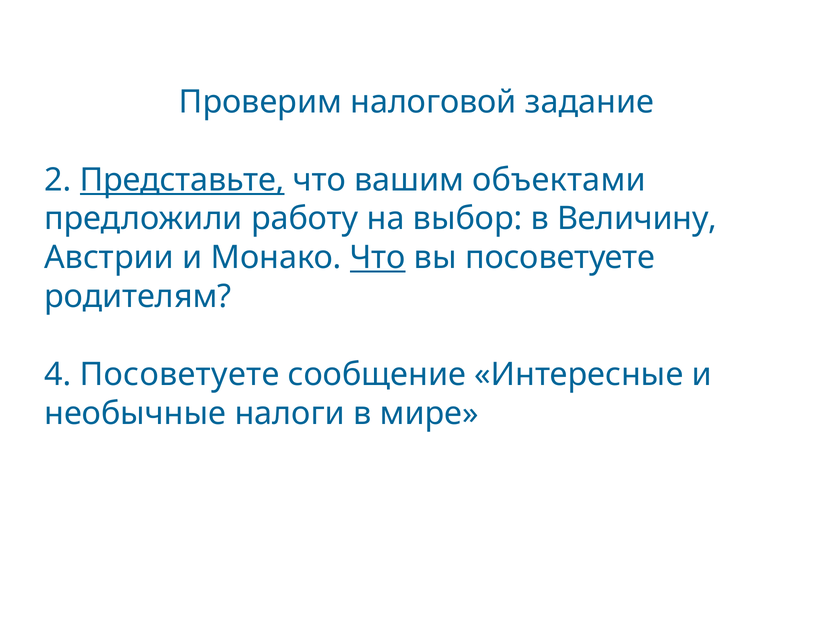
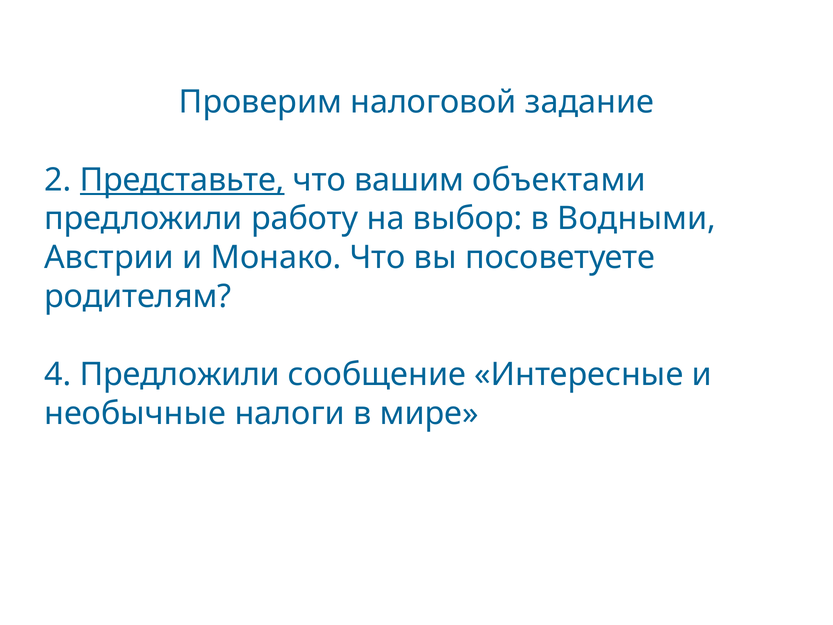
Величину: Величину -> Водными (637, 219)
Что underline: present -> none (378, 258)
4 Посоветуете: Посоветуете -> Предложили (180, 374)
